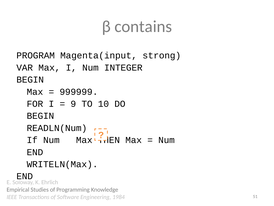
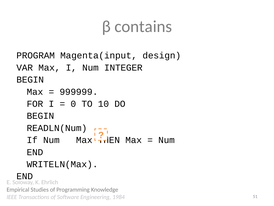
strong: strong -> design (162, 55)
9: 9 -> 0 (73, 104)
